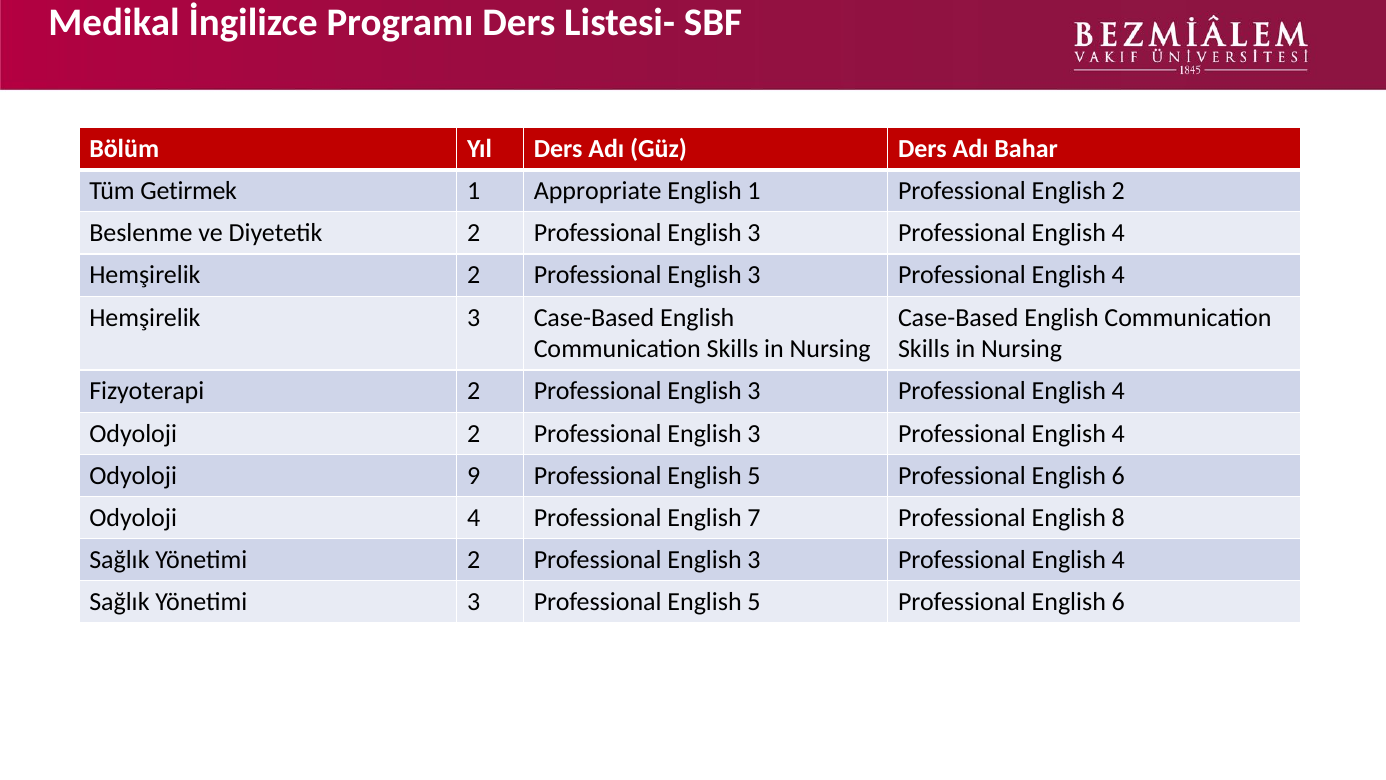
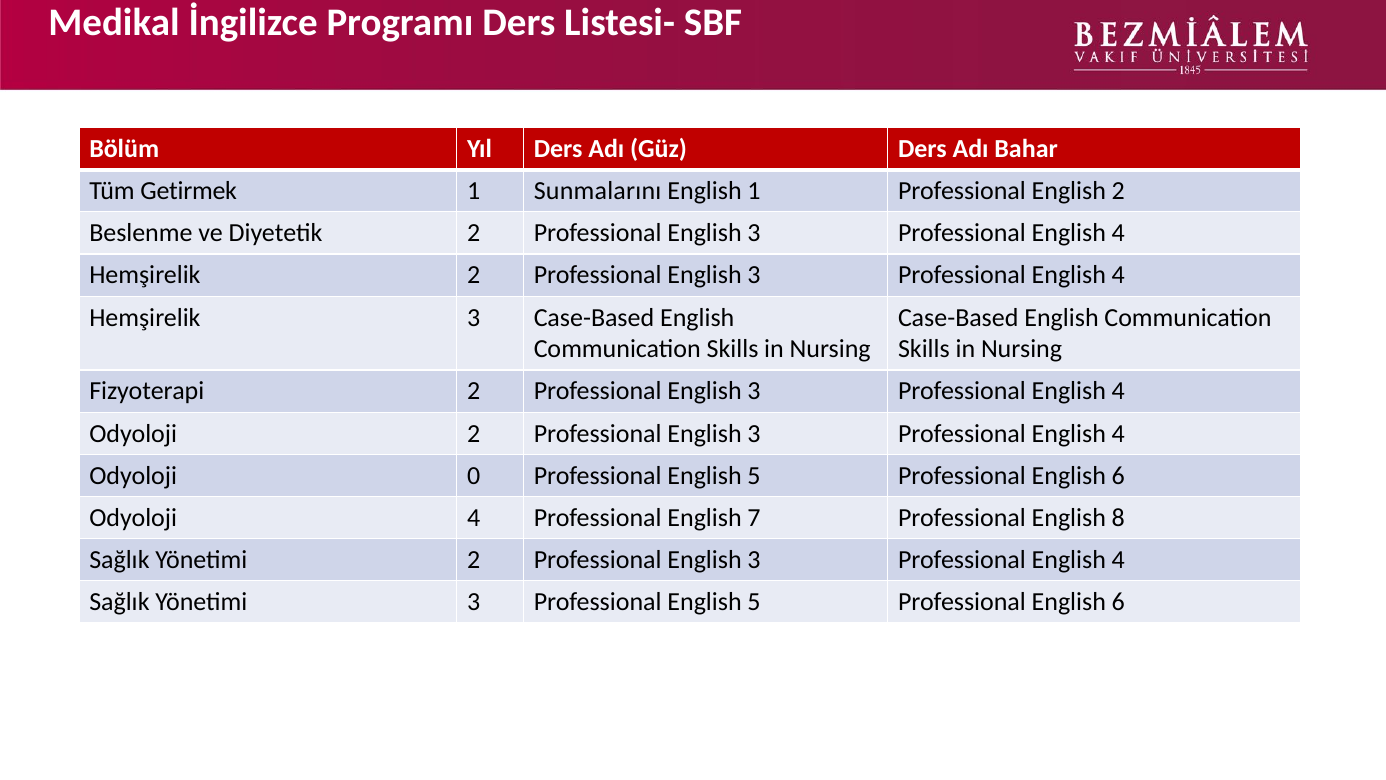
Appropriate: Appropriate -> Sunmalarını (598, 191)
9: 9 -> 0 (474, 476)
